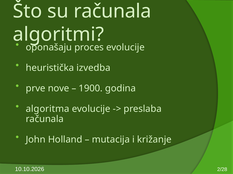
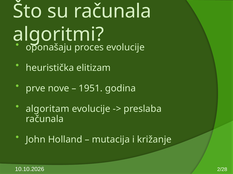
izvedba: izvedba -> elitizam (94, 68)
1900: 1900 -> 1951 (91, 89)
algoritma: algoritma -> algoritam (48, 109)
